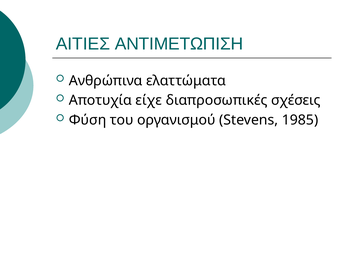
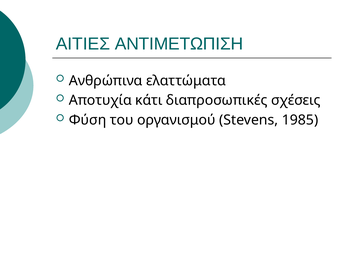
είχε: είχε -> κάτι (149, 101)
